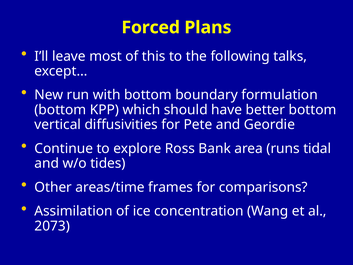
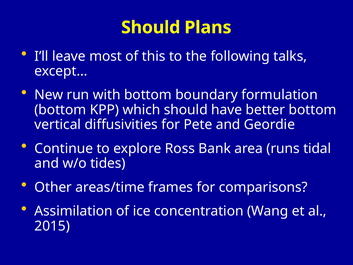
Forced: Forced -> Should (151, 27)
2073: 2073 -> 2015 (52, 226)
